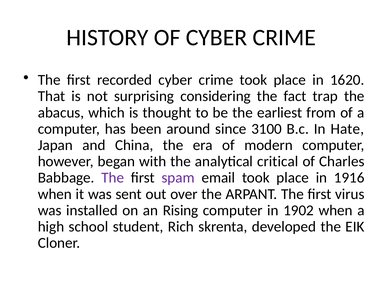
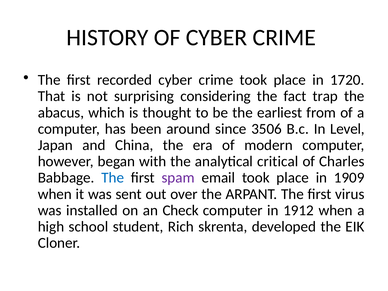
1620: 1620 -> 1720 (347, 80)
3100: 3100 -> 3506 (267, 129)
Hate: Hate -> Level (347, 129)
The colour: purple -> blue (113, 178)
1916: 1916 -> 1909 (349, 178)
Rising: Rising -> Check (181, 210)
1902: 1902 -> 1912 (299, 210)
